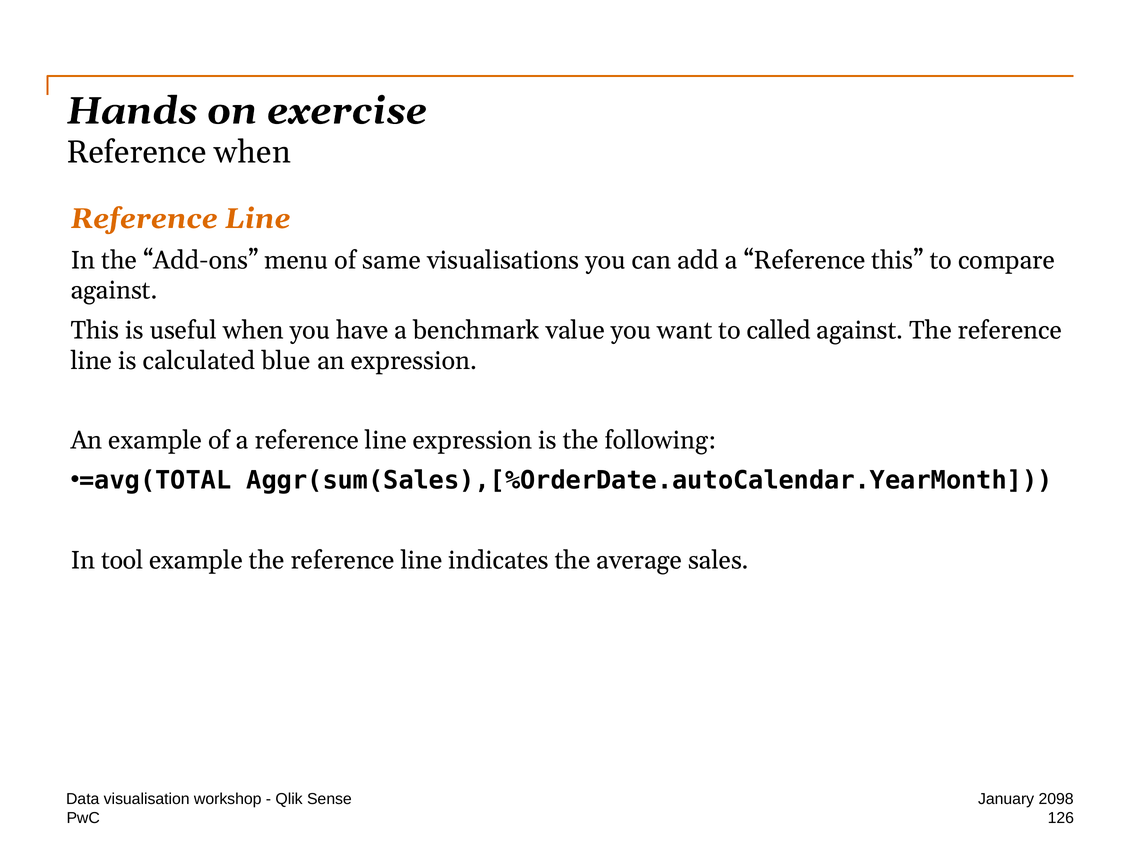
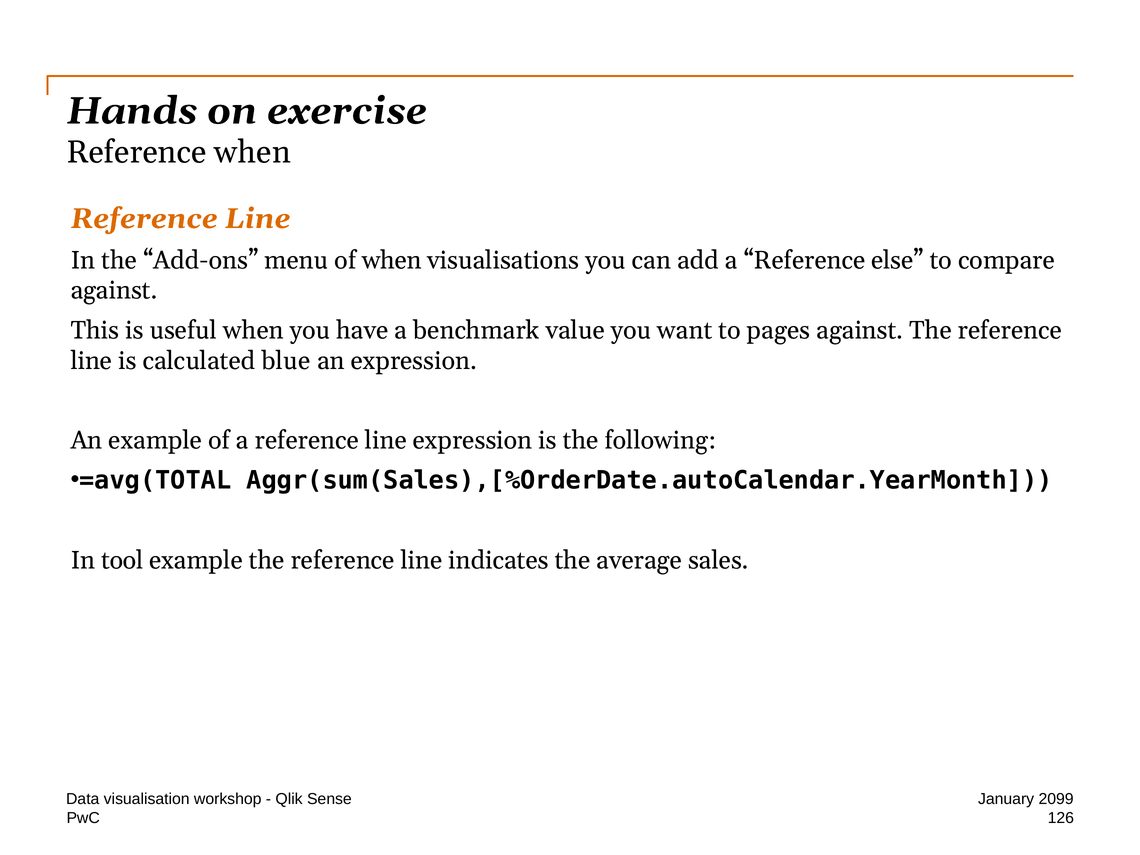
of same: same -> when (392, 260)
Reference this: this -> else (897, 260)
called: called -> pages (779, 330)
2098: 2098 -> 2099 (1056, 799)
